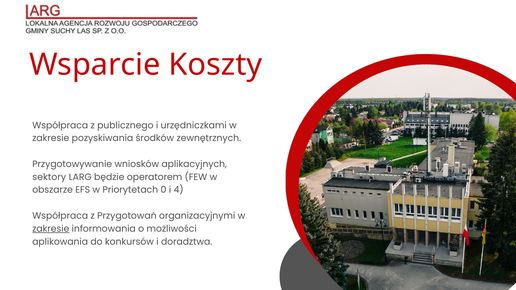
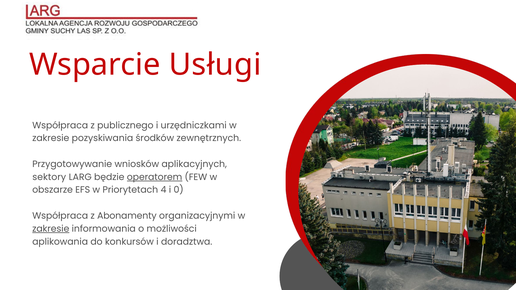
Koszty: Koszty -> Usługi (215, 65)
operatorem underline: none -> present (155, 177)
0: 0 -> 4 (163, 190)
4: 4 -> 0 (179, 190)
Przygotowań: Przygotowań -> Abonamenty (127, 216)
